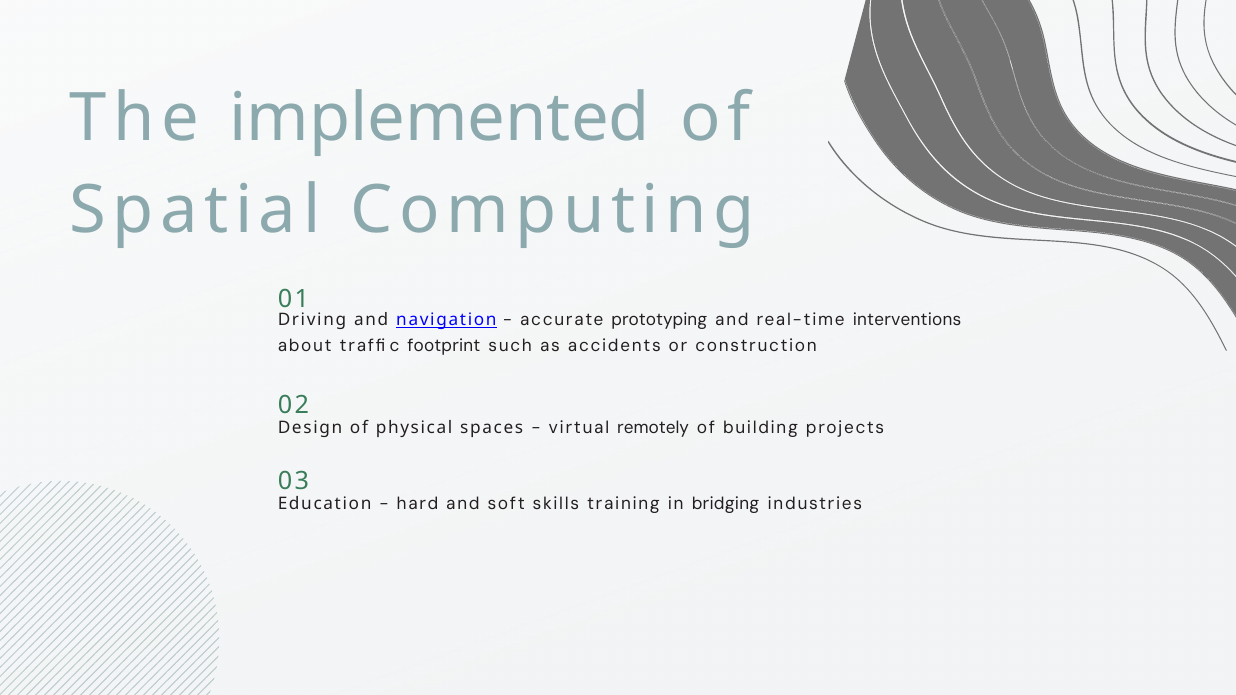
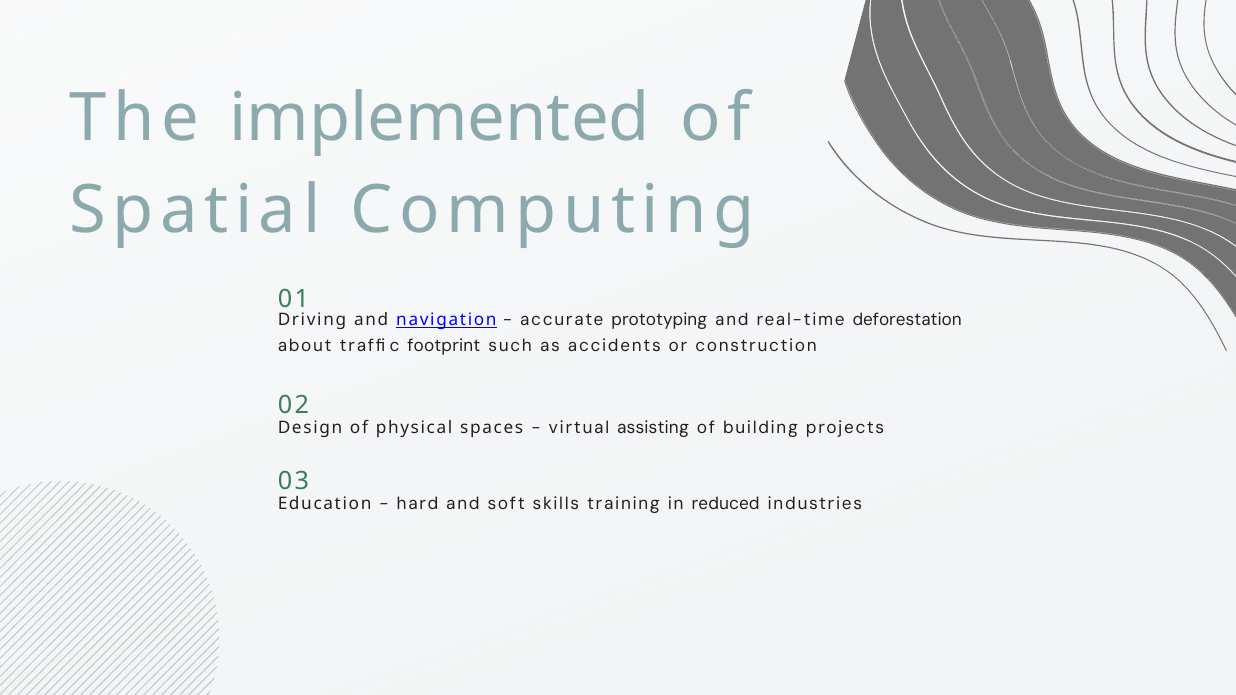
interventions: interventions -> deforestation (907, 320)
remotely: remotely -> assisting (653, 428)
bridging: bridging -> reduced (726, 504)
